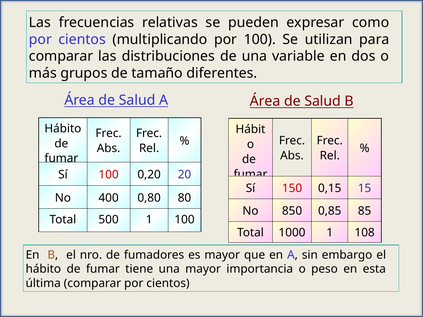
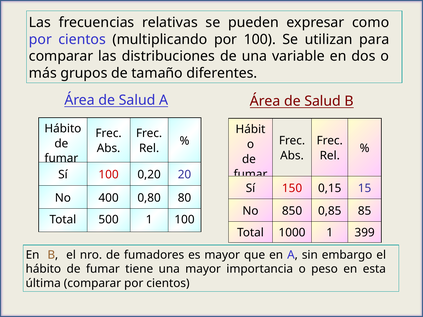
108: 108 -> 399 (365, 233)
